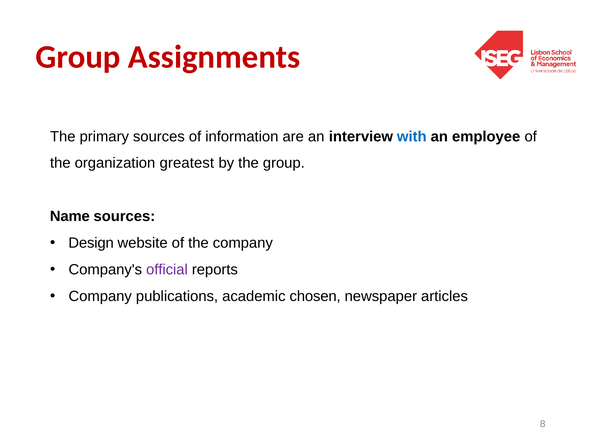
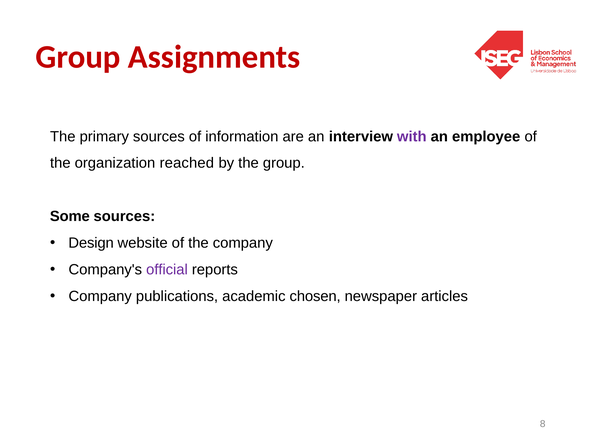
with colour: blue -> purple (412, 136)
greatest: greatest -> reached (187, 163)
Name: Name -> Some (70, 216)
